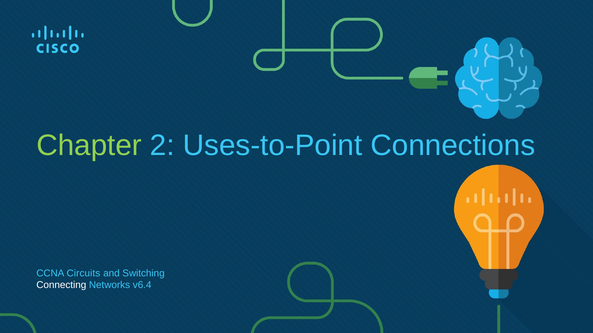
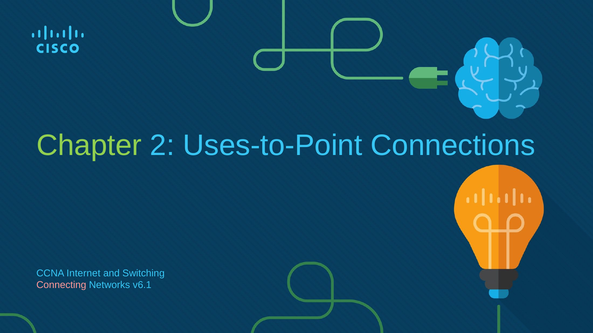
Circuits: Circuits -> Internet (83, 274)
Connecting colour: white -> pink (61, 285)
v6.4: v6.4 -> v6.1 (142, 285)
